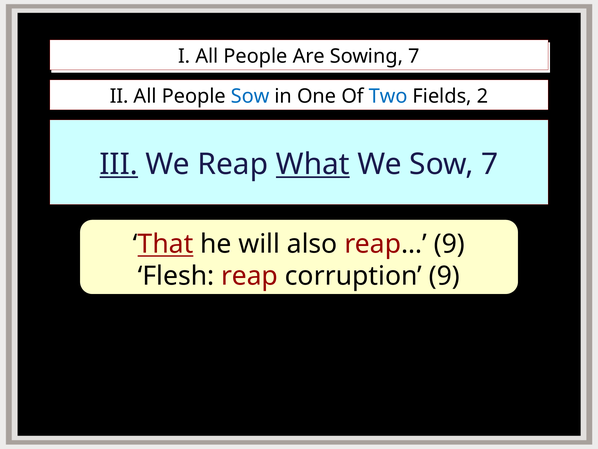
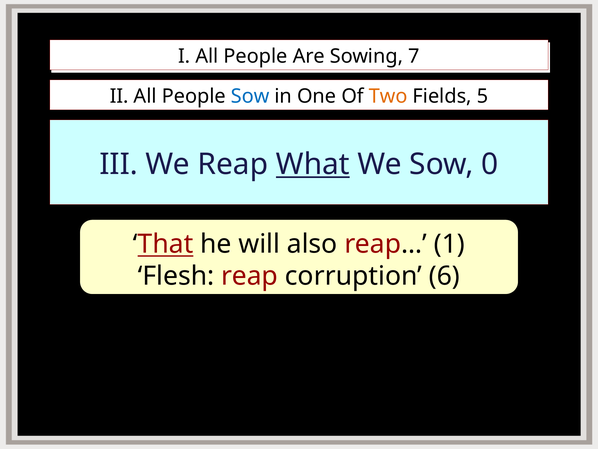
Two colour: blue -> orange (388, 96)
2: 2 -> 5 (482, 96)
III underline: present -> none (119, 164)
Sow 7: 7 -> 0 (490, 164)
reap… 9: 9 -> 1 (449, 244)
corruption 9: 9 -> 6 (444, 276)
